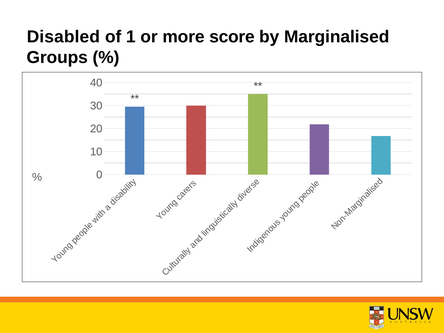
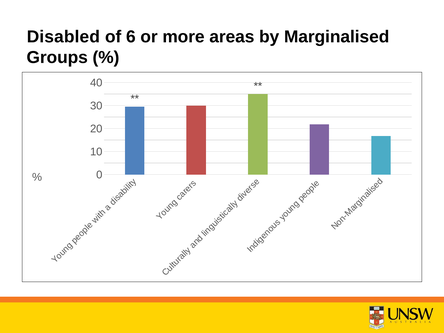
1: 1 -> 6 (131, 37)
score: score -> areas (232, 37)
